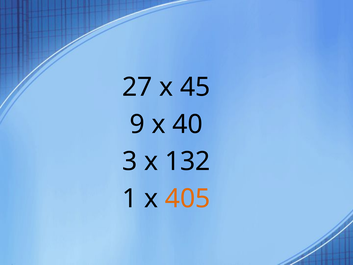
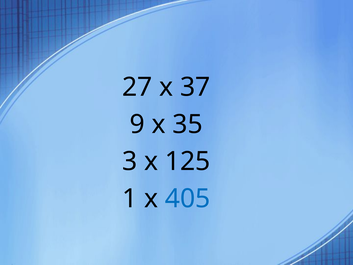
45: 45 -> 37 (195, 87)
40: 40 -> 35 (188, 124)
132: 132 -> 125 (188, 161)
405 colour: orange -> blue (188, 198)
